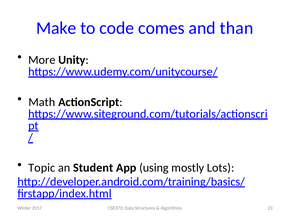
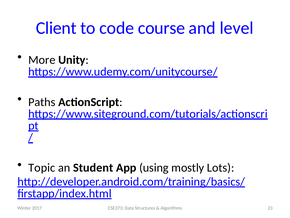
Make: Make -> Client (56, 28)
comes: comes -> course (161, 28)
than: than -> level (237, 28)
Math: Math -> Paths (42, 102)
